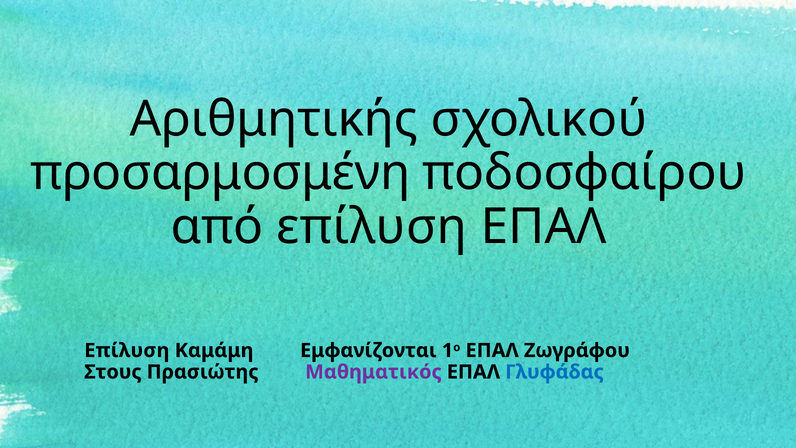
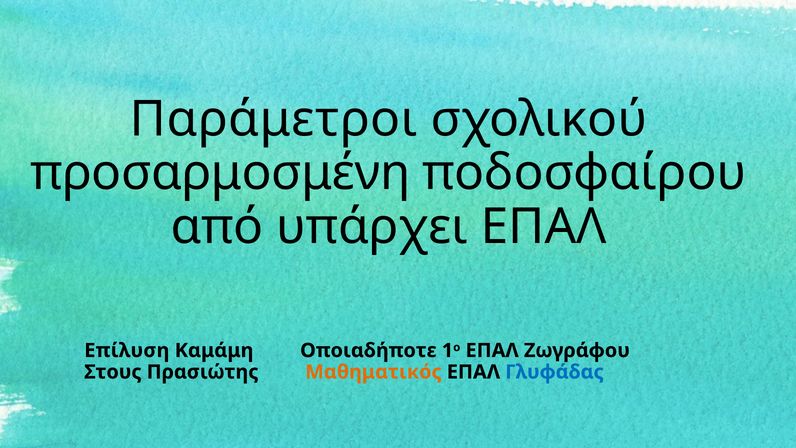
Αριθμητικής: Αριθμητικής -> Παράμετροι (274, 119)
από επίλυση: επίλυση -> υπάρχει (372, 227)
Εμφανίζονται: Εμφανίζονται -> Οποιαδήποτε (368, 350)
Μαθηματικός colour: purple -> orange (373, 372)
